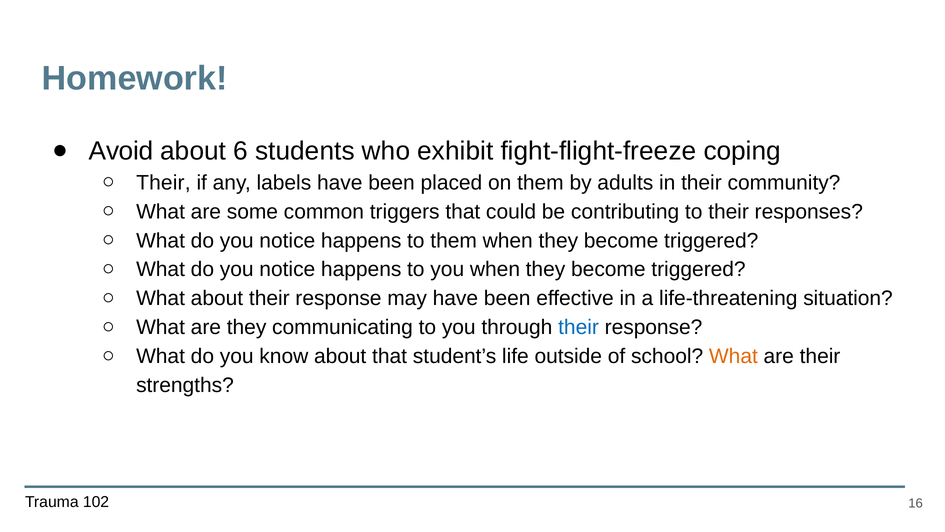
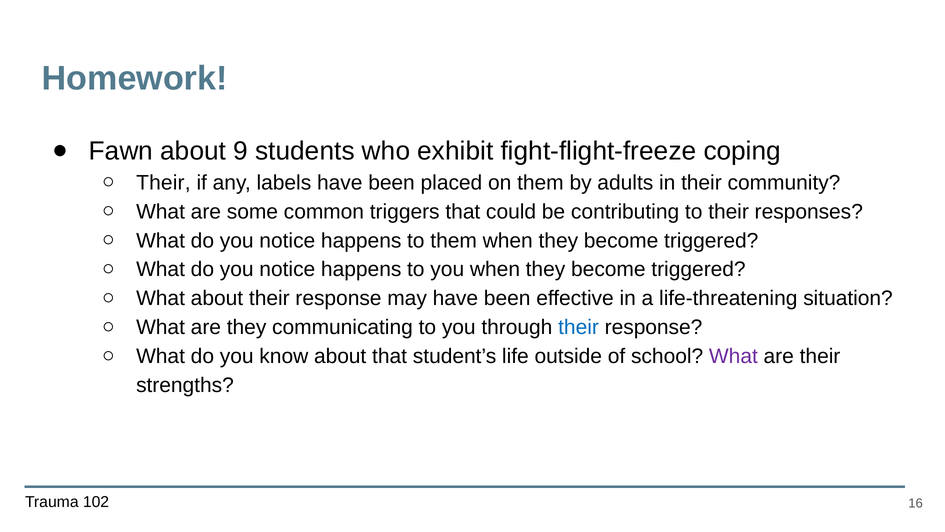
Avoid: Avoid -> Fawn (121, 151)
6: 6 -> 9 (241, 151)
What colour: orange -> purple (733, 356)
